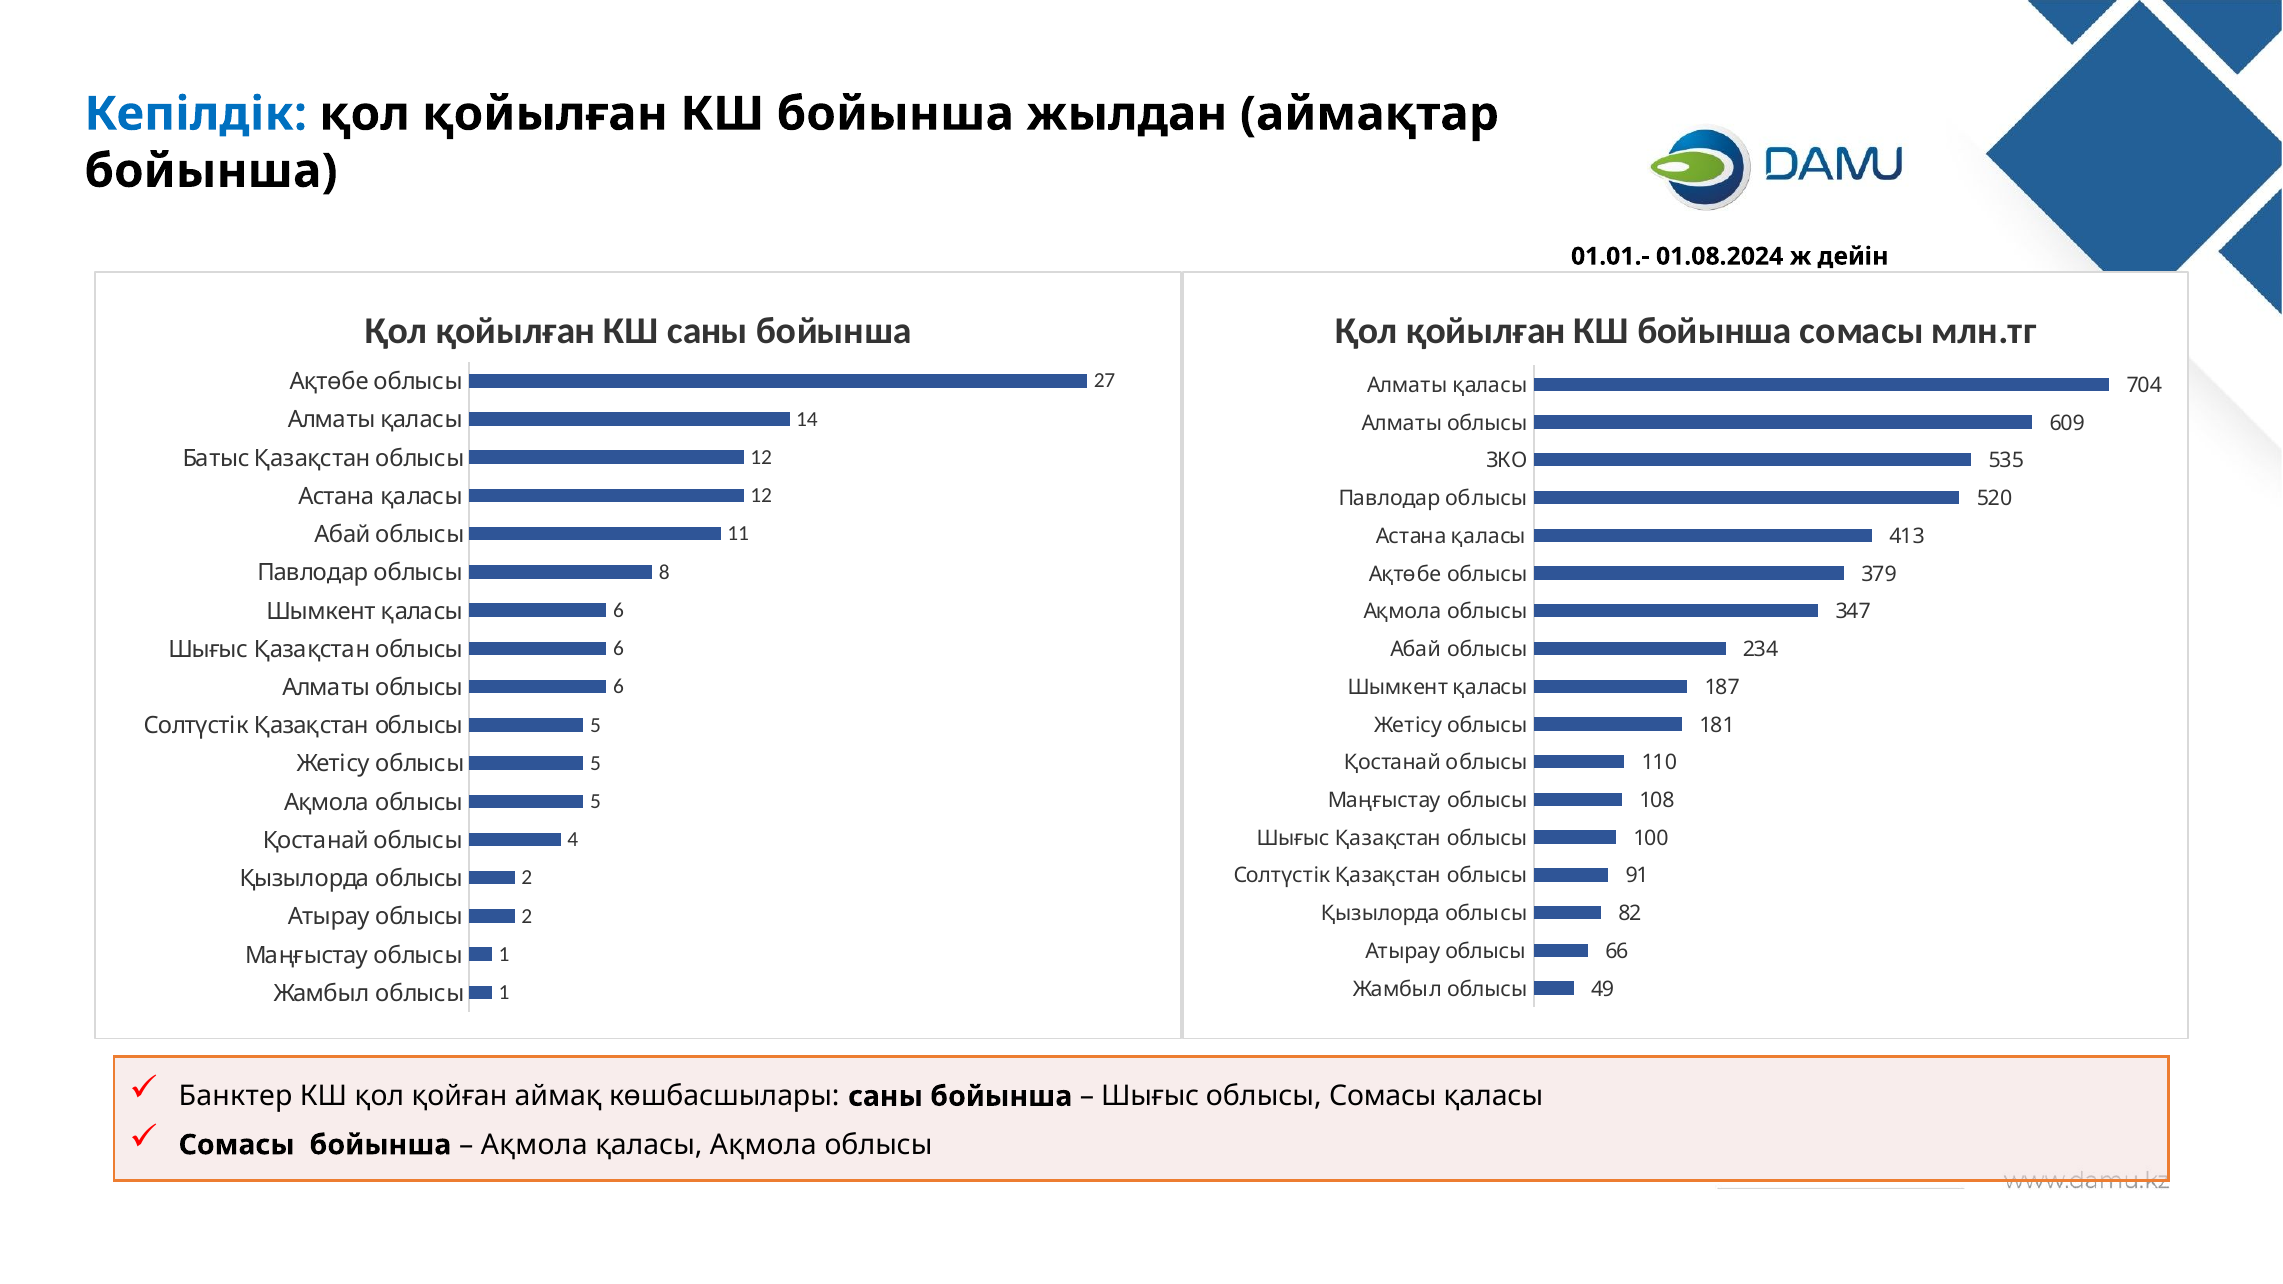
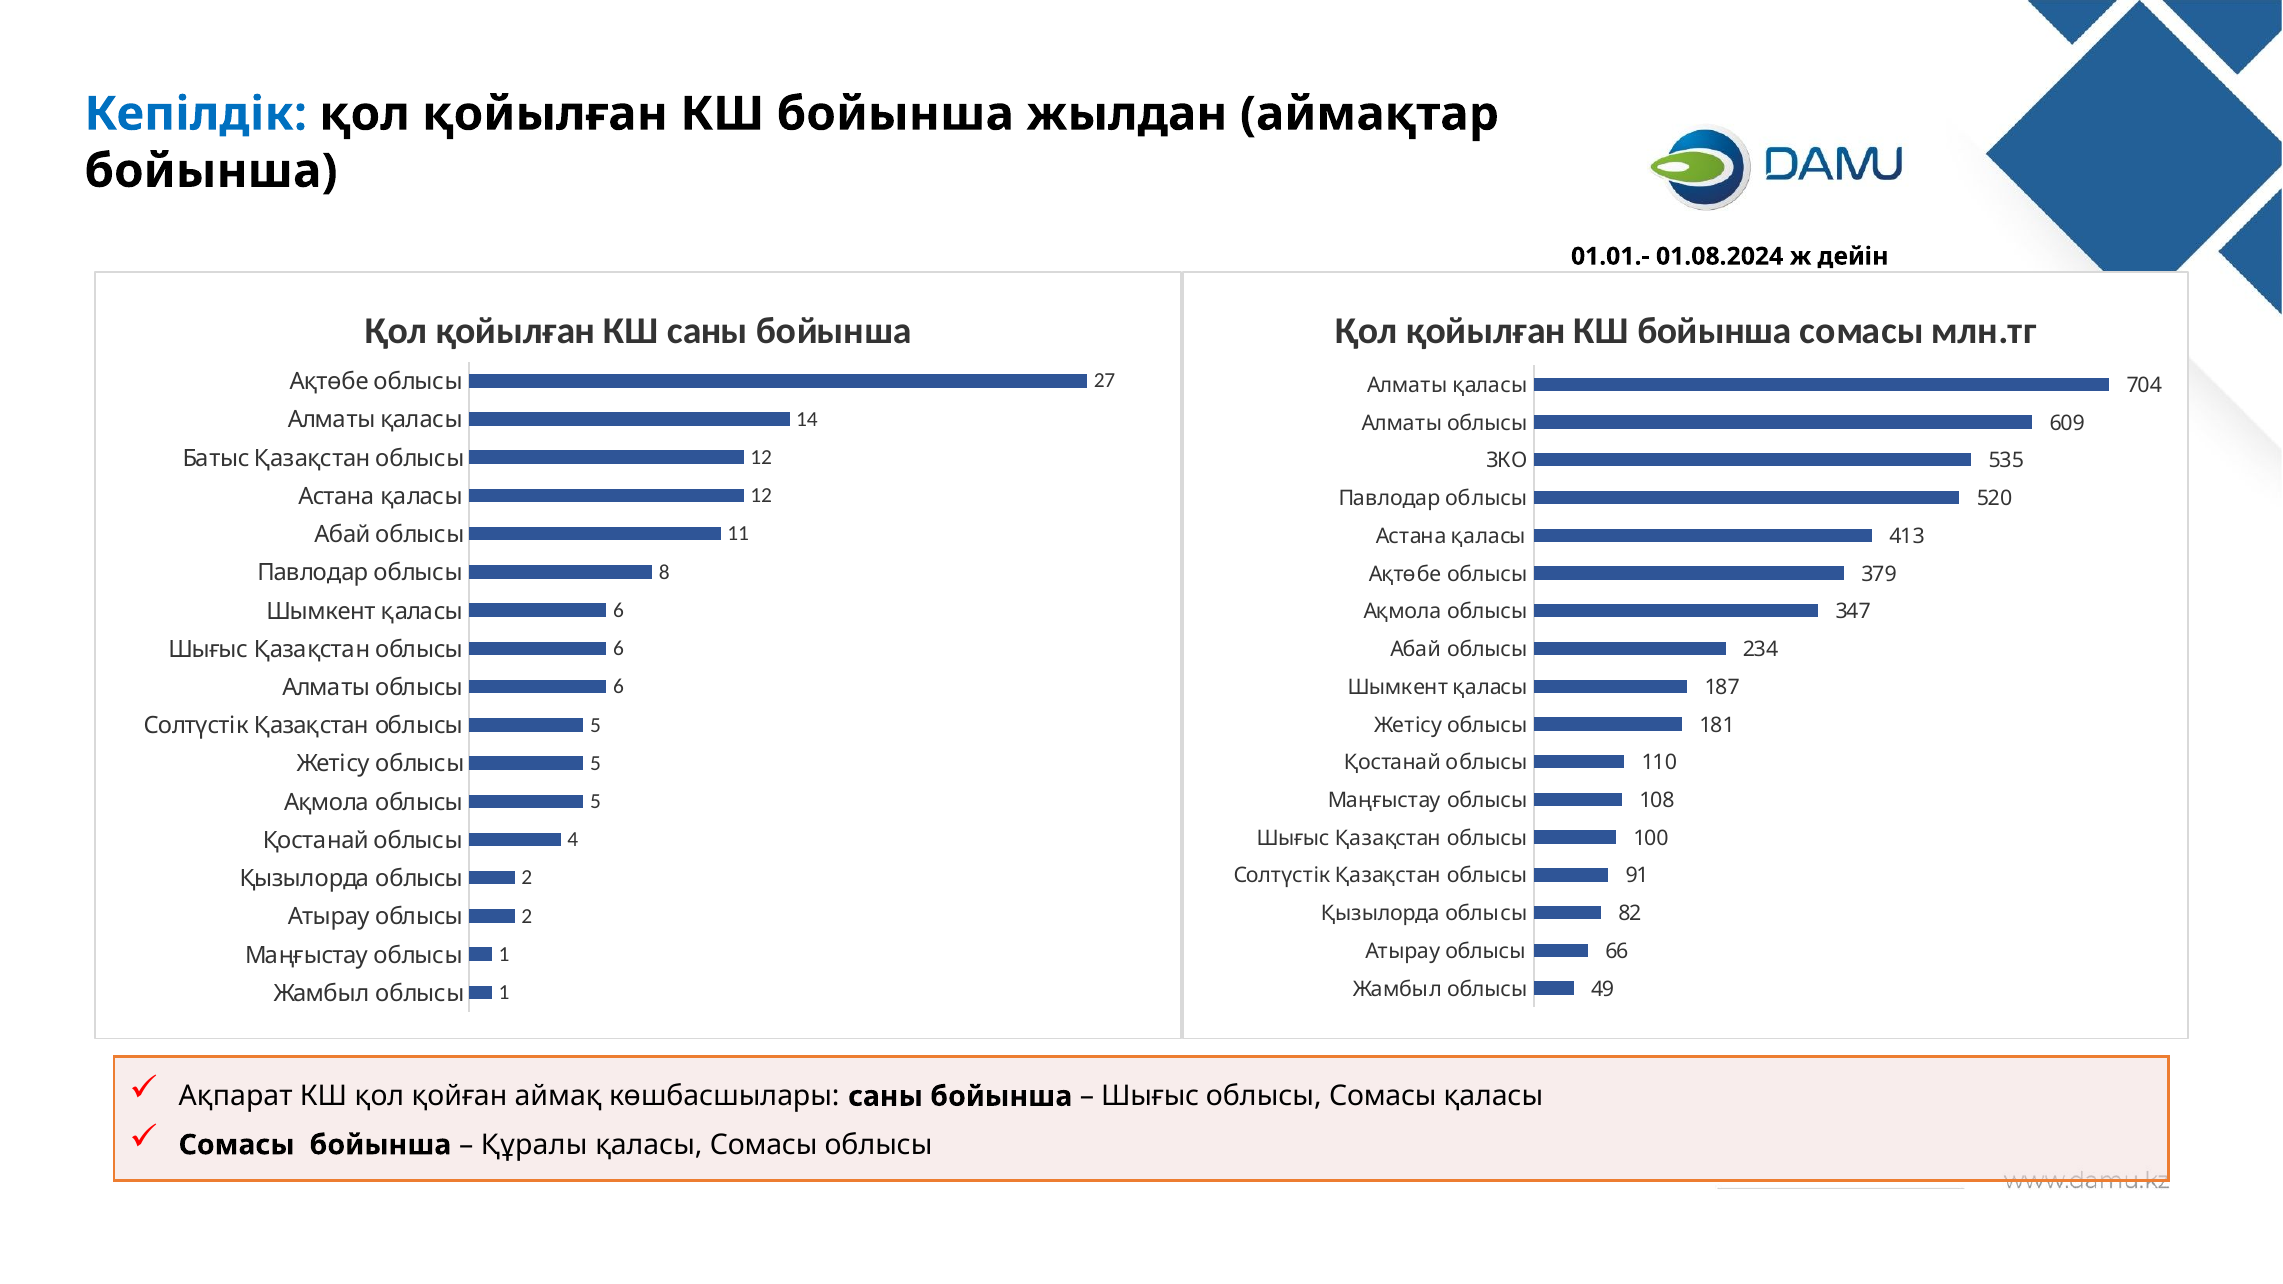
Банктер: Банктер -> Ақпарат (236, 1097)
Ақмола: Ақмола -> Құралы (534, 1145)
қаласы Ақмола: Ақмола -> Сомасы (764, 1145)
